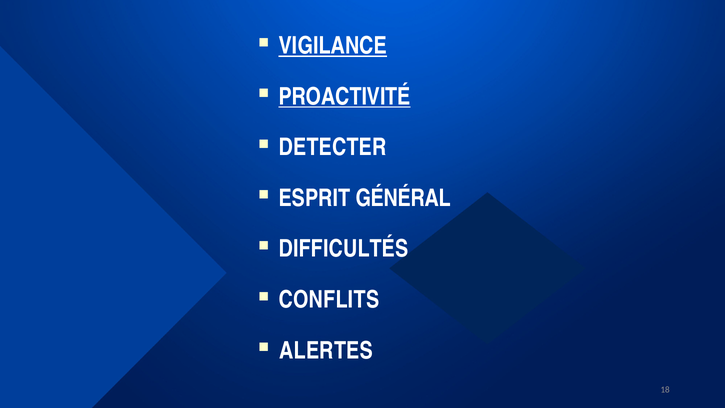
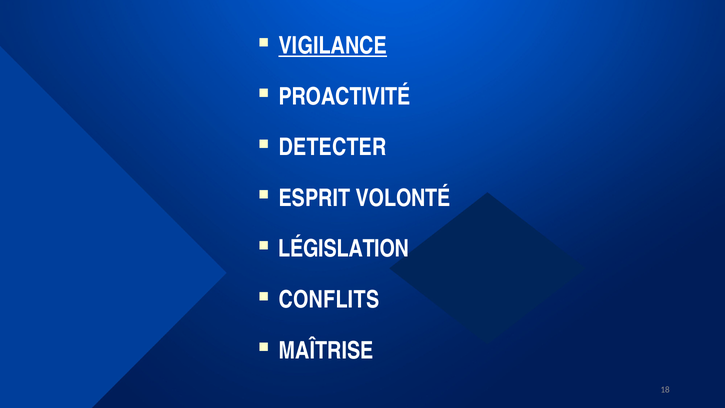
PROACTIVITÉ underline: present -> none (345, 97)
GÉNÉRAL: GÉNÉRAL -> VOLONTÉ (403, 198)
DIFFICULTÉS: DIFFICULTÉS -> LÉGISLATION (344, 249)
ALERTES: ALERTES -> MAÎTRISE (326, 350)
